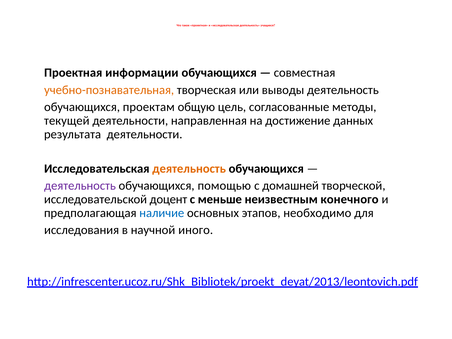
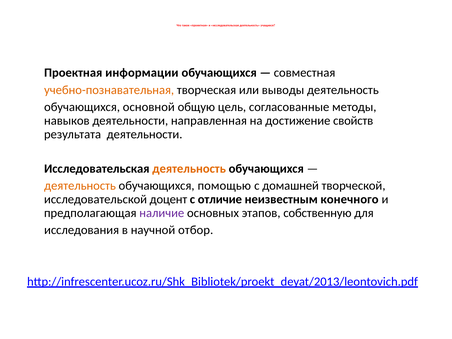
проектам: проектам -> основной (149, 107)
текущей: текущей -> навыков (67, 121)
данных: данных -> свойств (353, 121)
деятельность colour: purple -> orange (80, 186)
меньше: меньше -> отличие (220, 199)
наличие colour: blue -> purple (162, 213)
необходимо: необходимо -> собственную (317, 213)
иного: иного -> отбор (196, 230)
